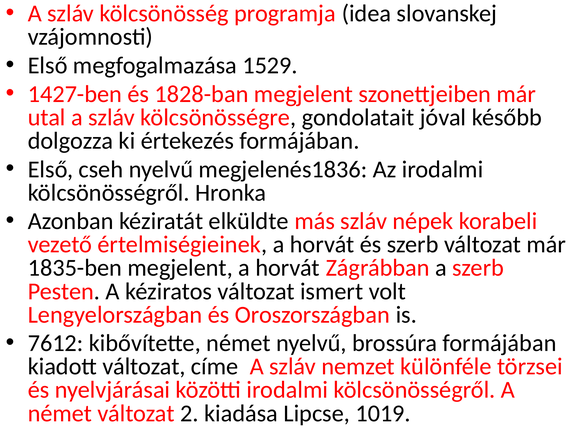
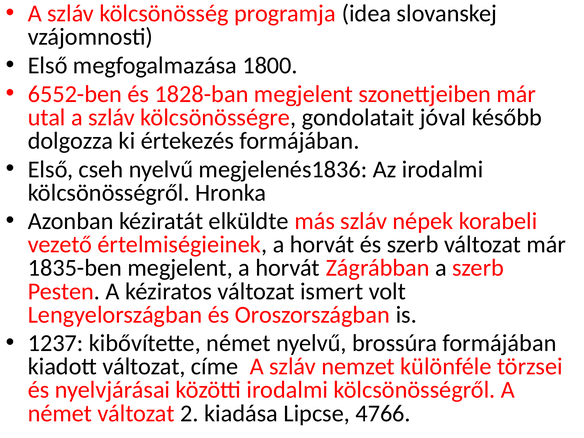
1529: 1529 -> 1800 (270, 66)
1427-ben: 1427-ben -> 6552-ben (75, 94)
7612: 7612 -> 1237 (56, 343)
1019: 1019 -> 4766 (383, 413)
